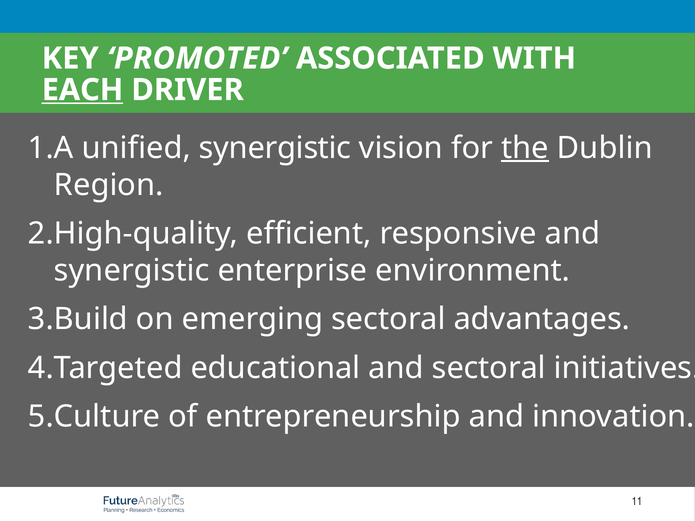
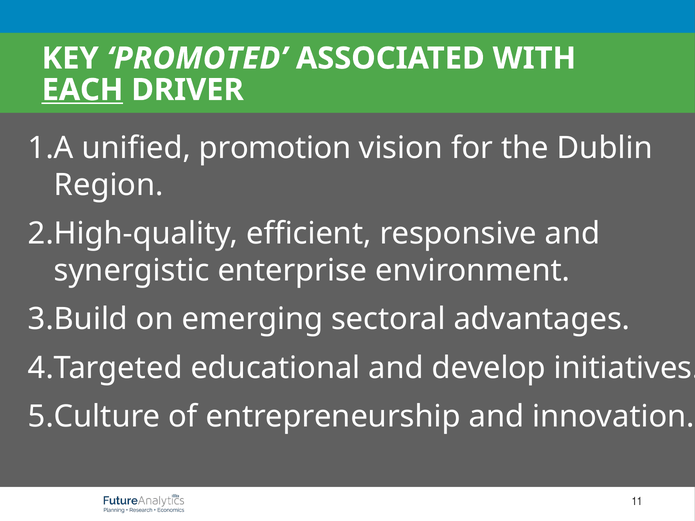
unified synergistic: synergistic -> promotion (275, 148)
the underline: present -> none (525, 148)
and sectoral: sectoral -> develop (489, 368)
